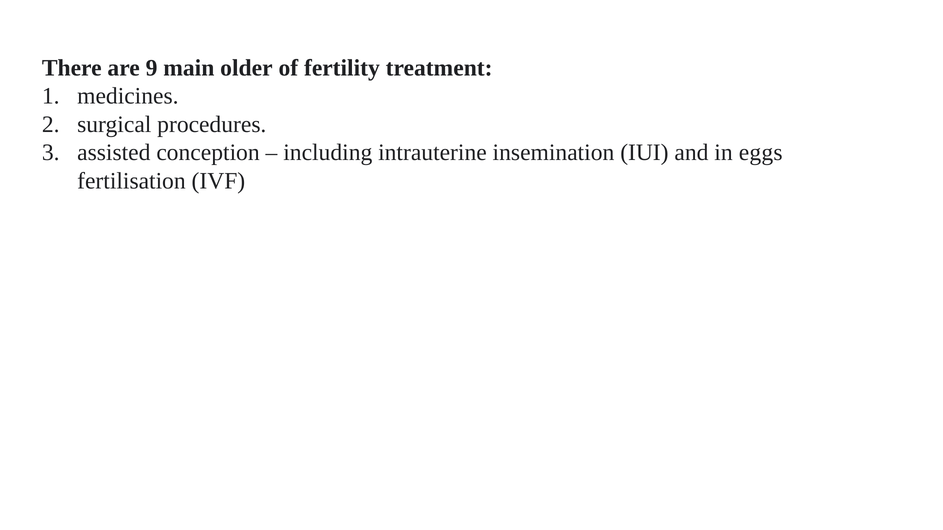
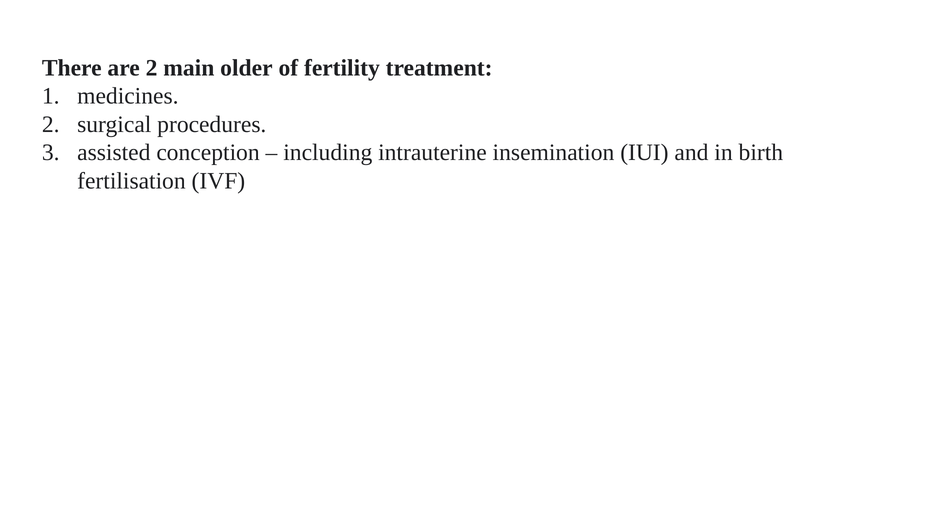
are 9: 9 -> 2 (152, 68)
eggs: eggs -> birth (761, 153)
